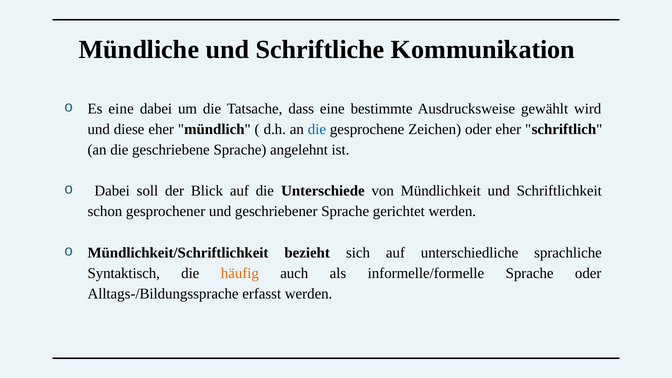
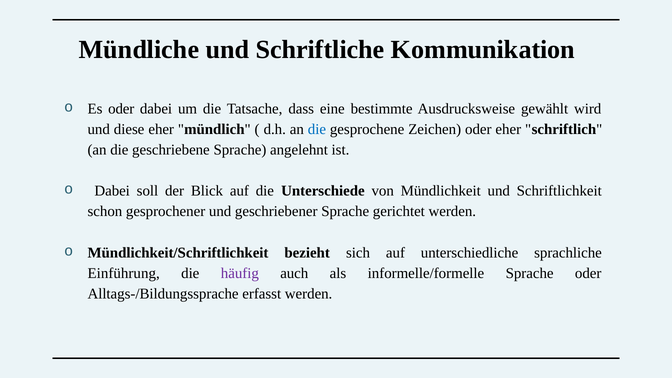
Es eine: eine -> oder (121, 109)
Syntaktisch: Syntaktisch -> Einführung (124, 273)
häufig colour: orange -> purple (240, 273)
